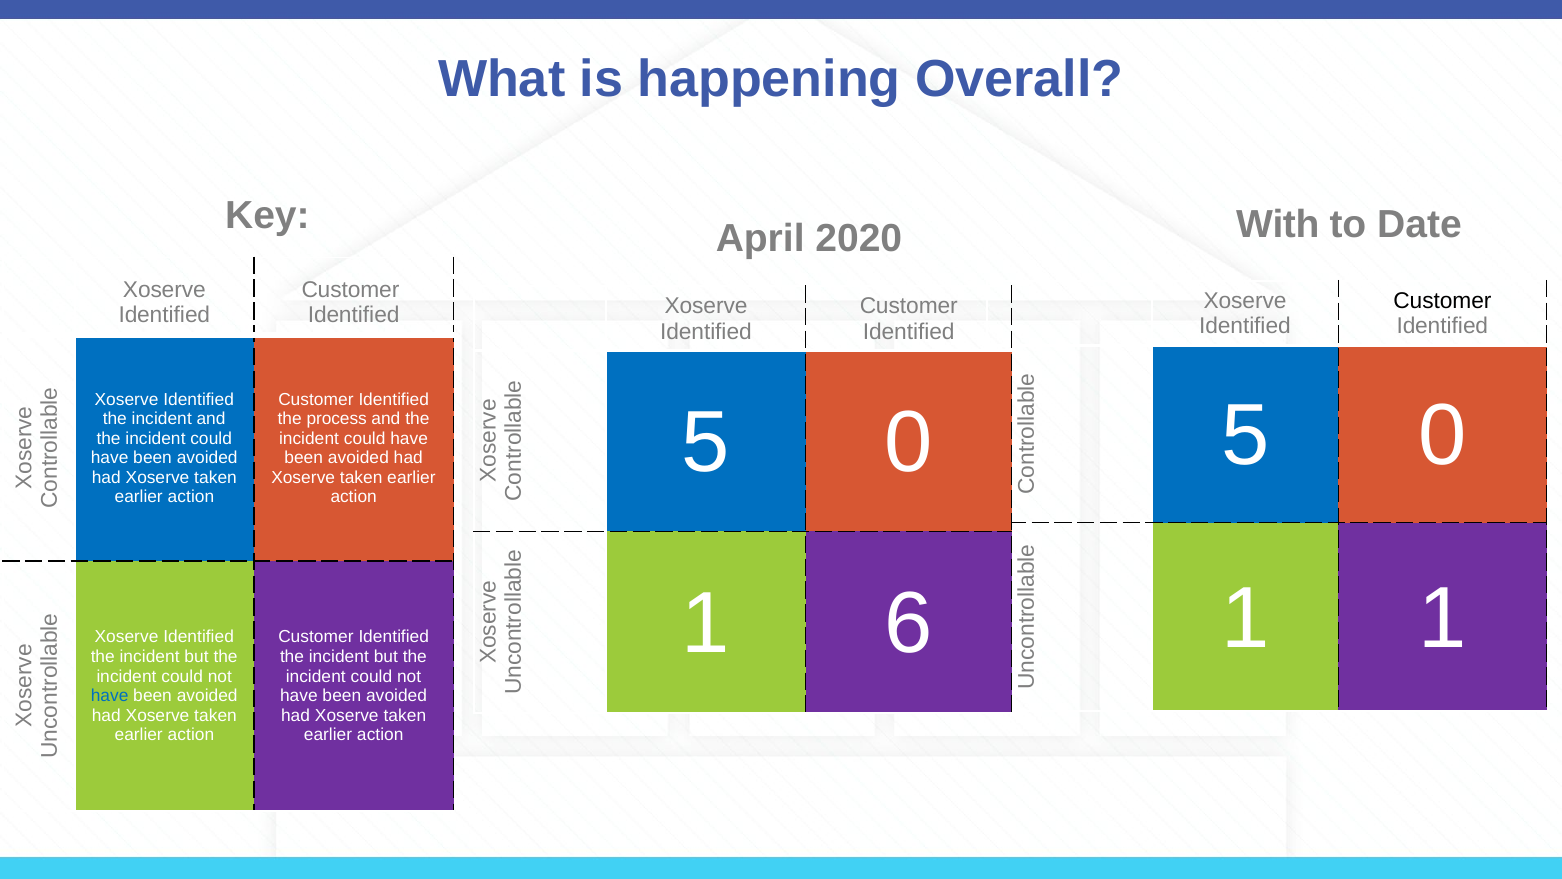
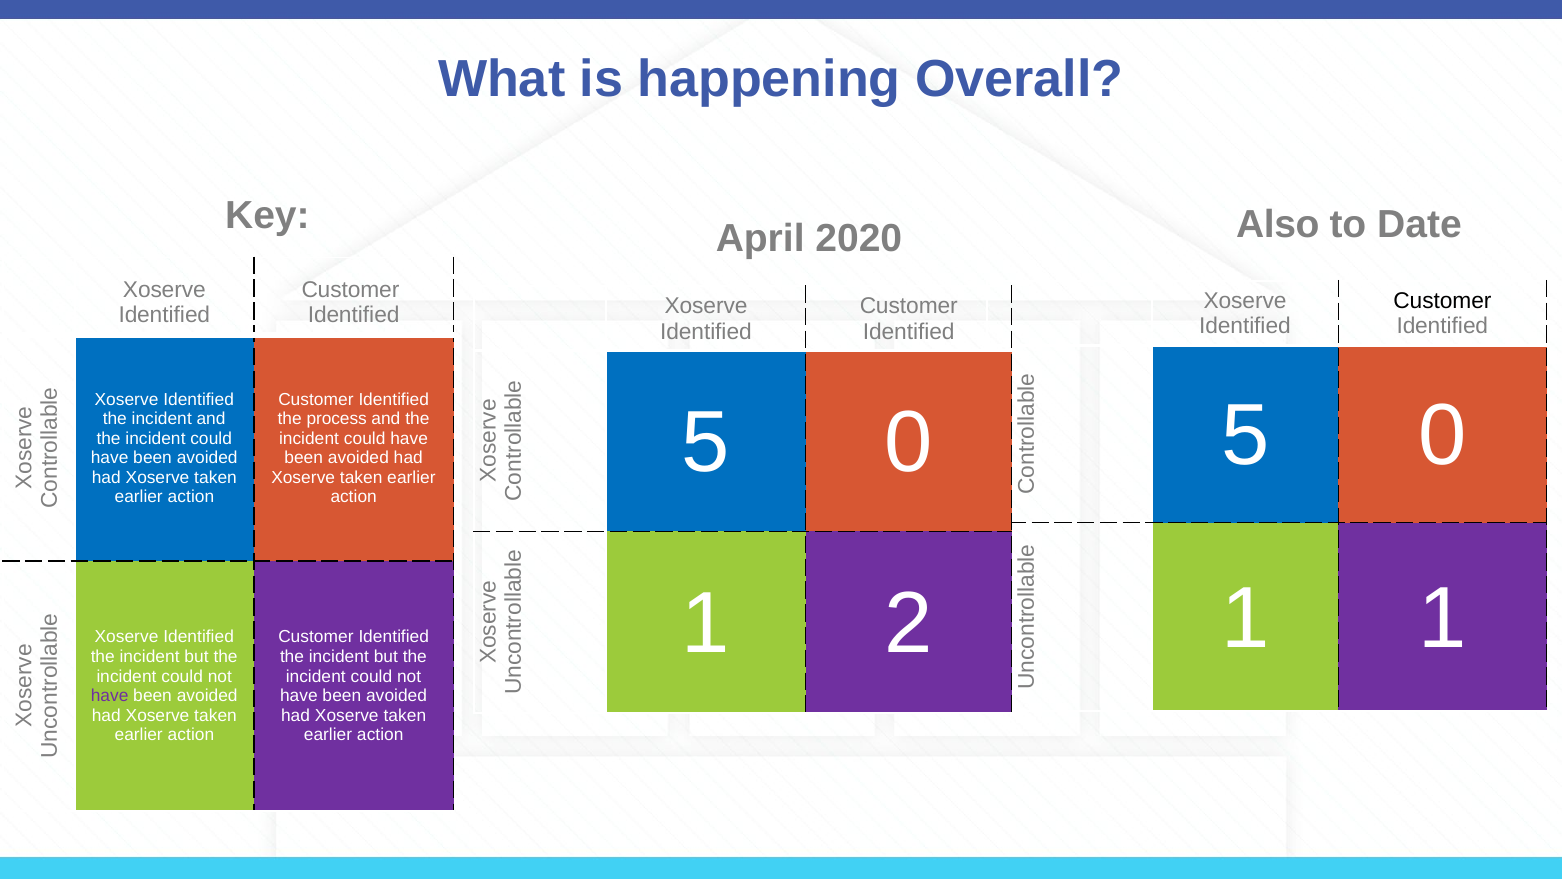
With: With -> Also (1278, 224)
6: 6 -> 2 (909, 624)
have colour: blue -> purple (110, 696)
